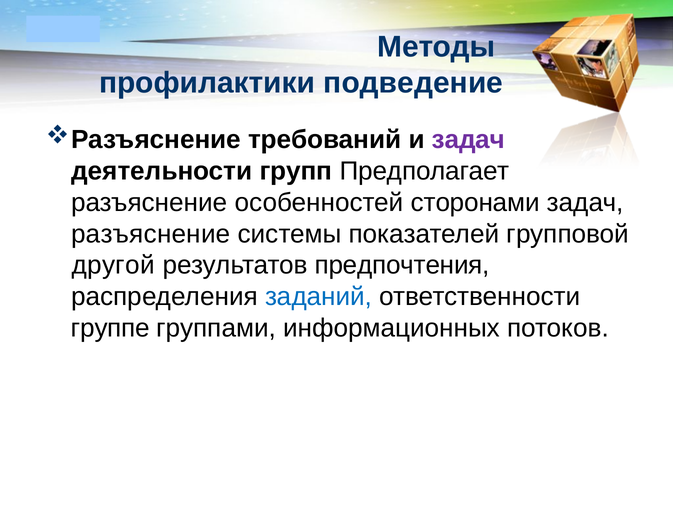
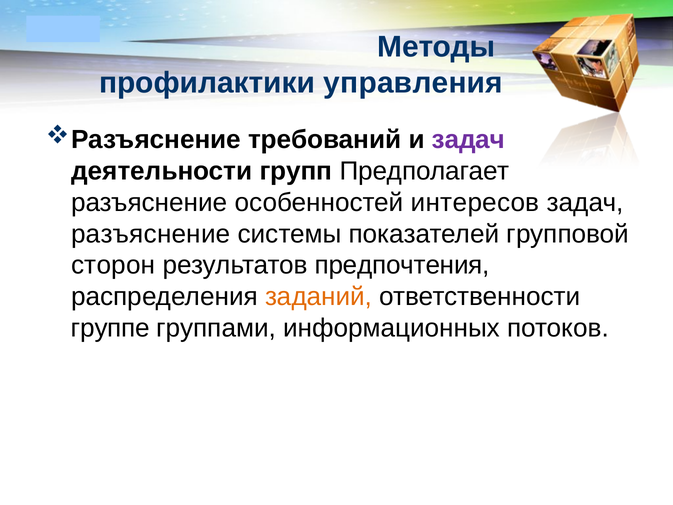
подведение: подведение -> управления (413, 83)
сторонами: сторонами -> интересов (475, 202)
другой: другой -> сторон (113, 265)
заданий colour: blue -> orange (319, 297)
